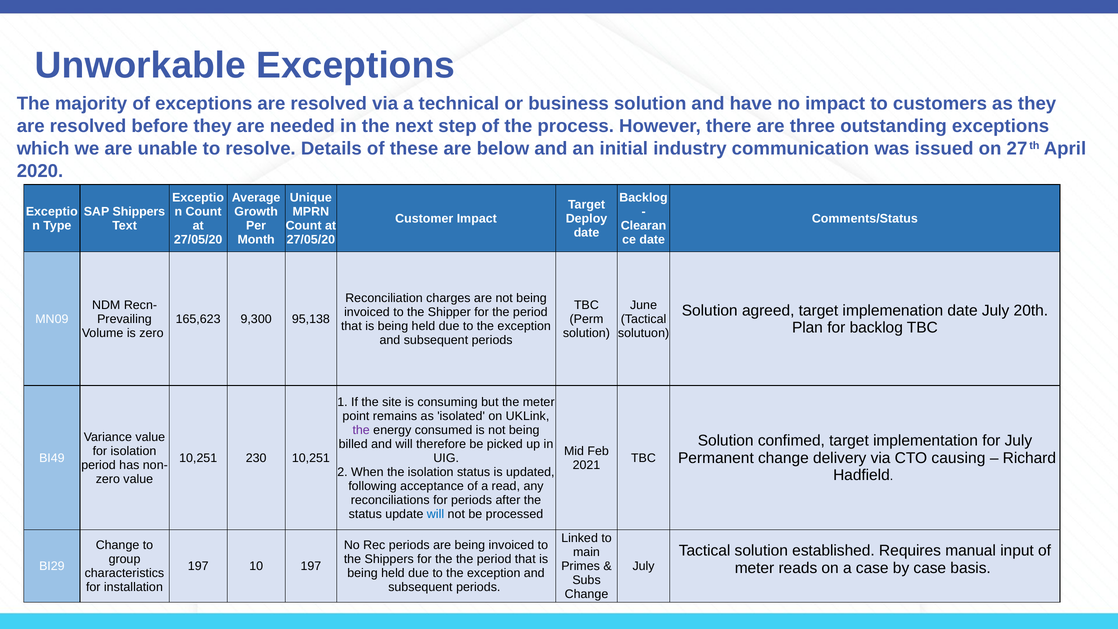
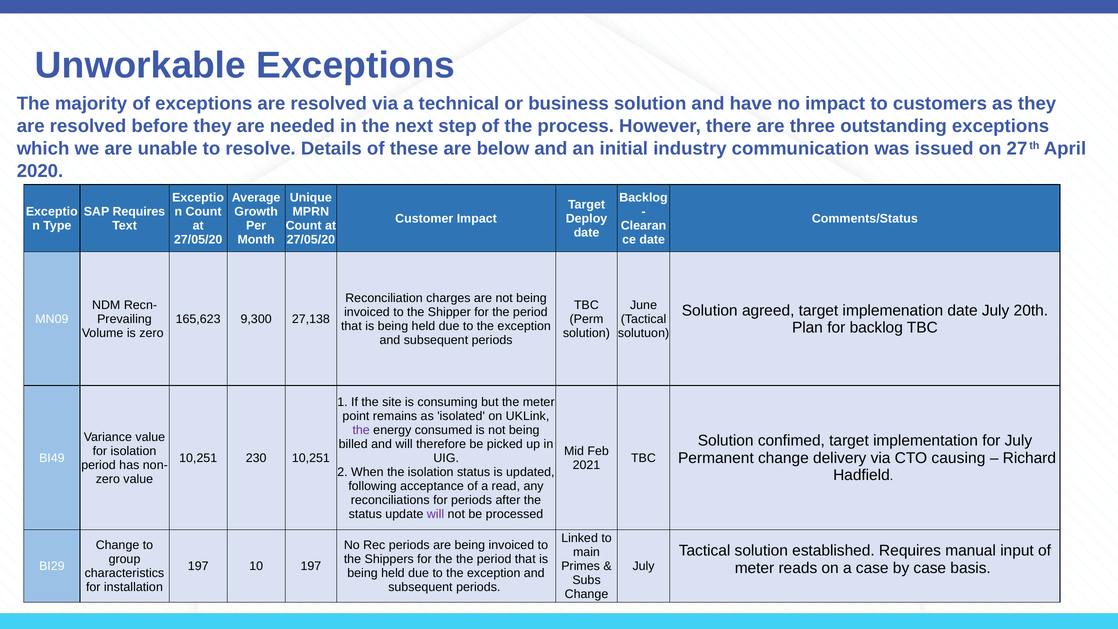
SAP Shippers: Shippers -> Requires (139, 212)
95,138: 95,138 -> 27,138 (311, 319)
will colour: blue -> purple (436, 514)
